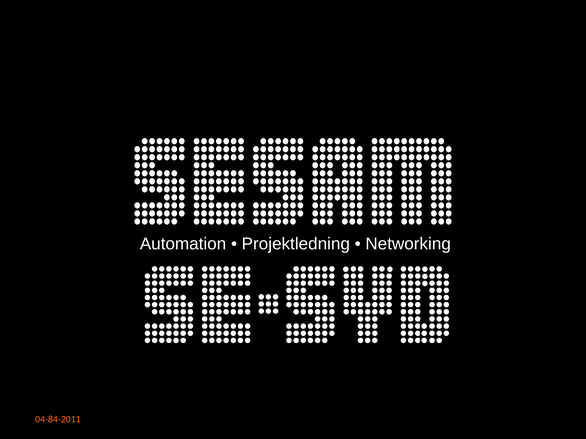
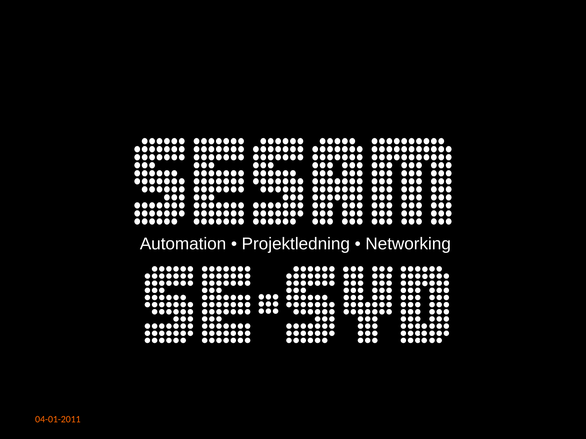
04-84-2011: 04-84-2011 -> 04-01-2011 (58, 420)
